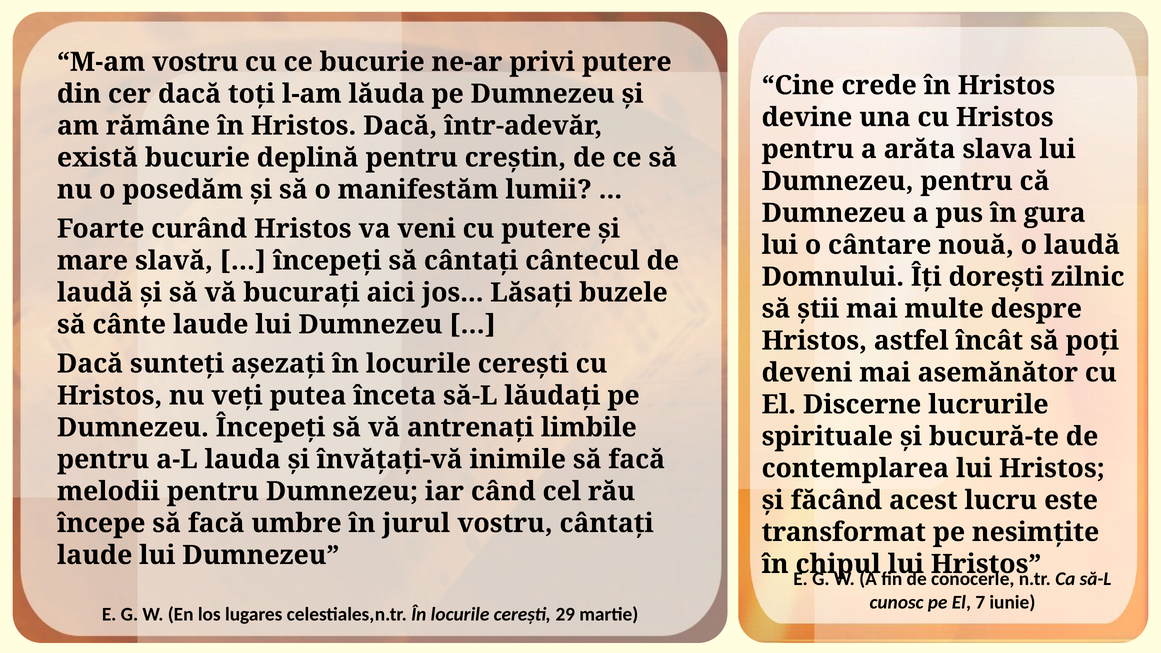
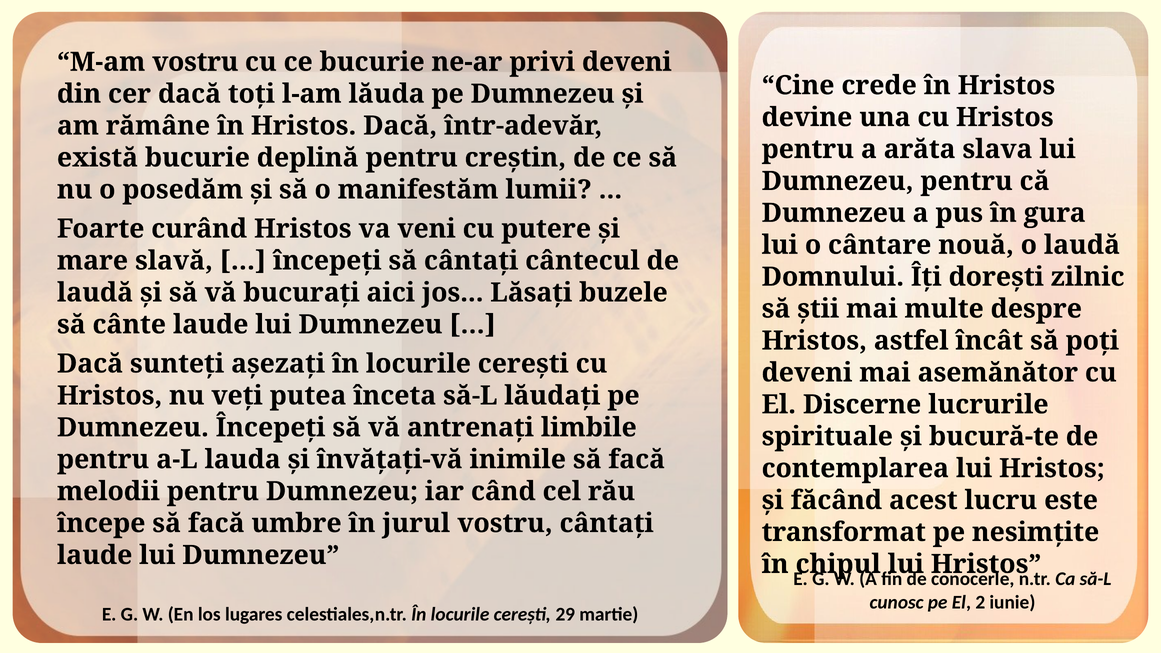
privi putere: putere -> deveni (627, 62)
7: 7 -> 2 (980, 602)
